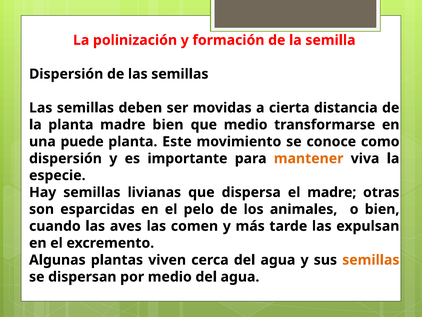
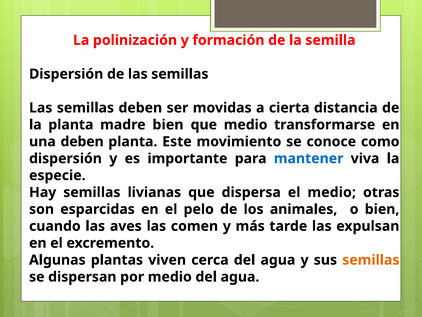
una puede: puede -> deben (82, 141)
mantener colour: orange -> blue (309, 158)
el madre: madre -> medio (332, 192)
